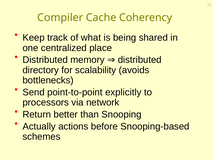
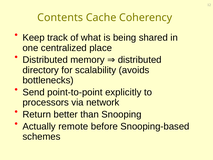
Compiler: Compiler -> Contents (60, 18)
actions: actions -> remote (73, 126)
